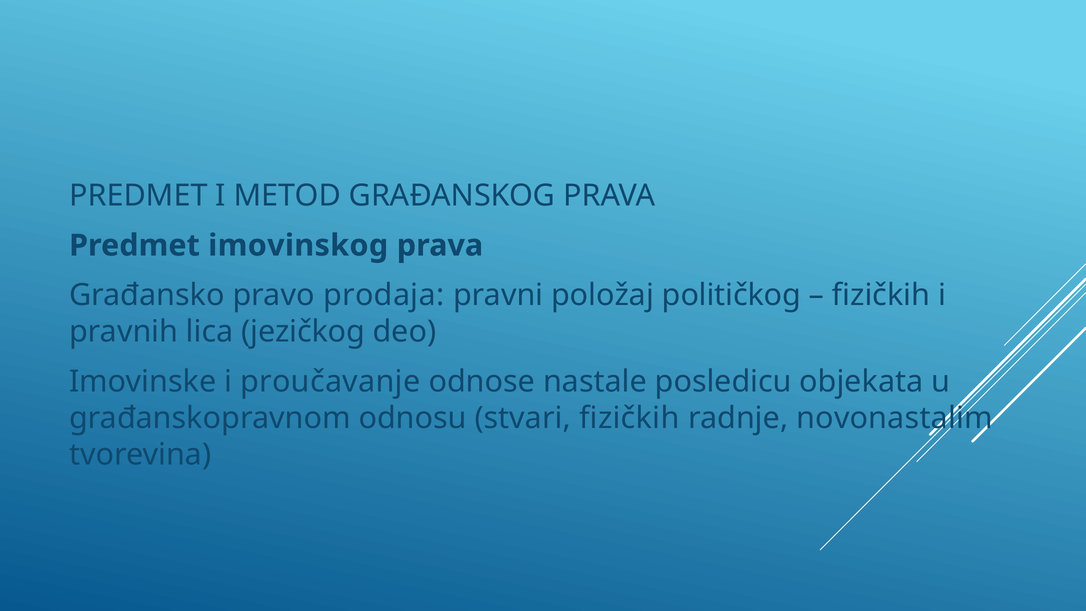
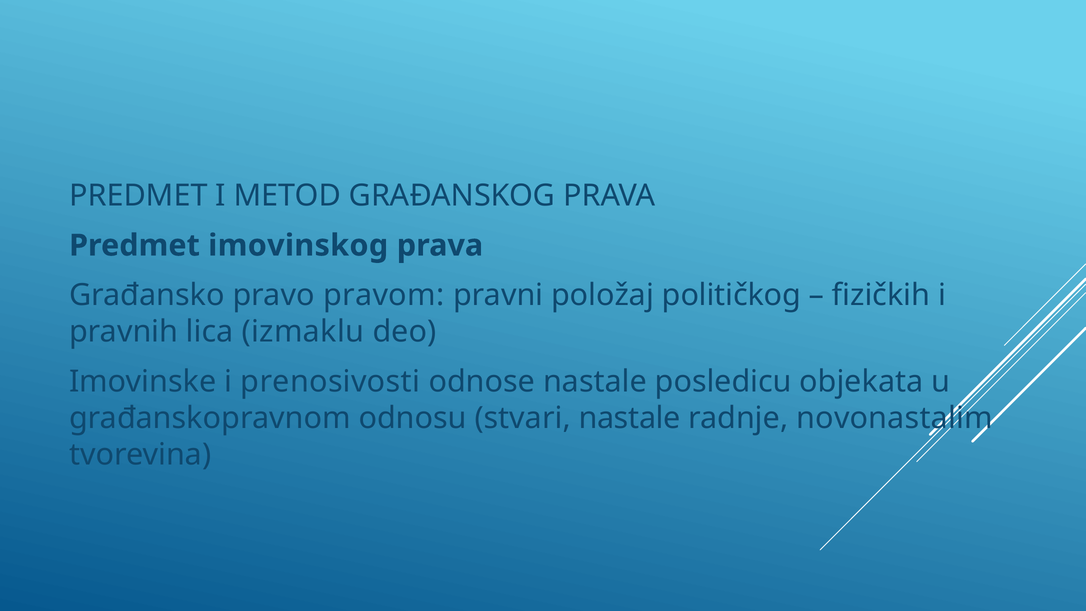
prodaja: prodaja -> pravom (384, 295)
jezičkog: jezičkog -> izmaklu (303, 332)
proučavanje: proučavanje -> prenosivosti (330, 381)
stvari fizičkih: fizičkih -> nastale (630, 418)
